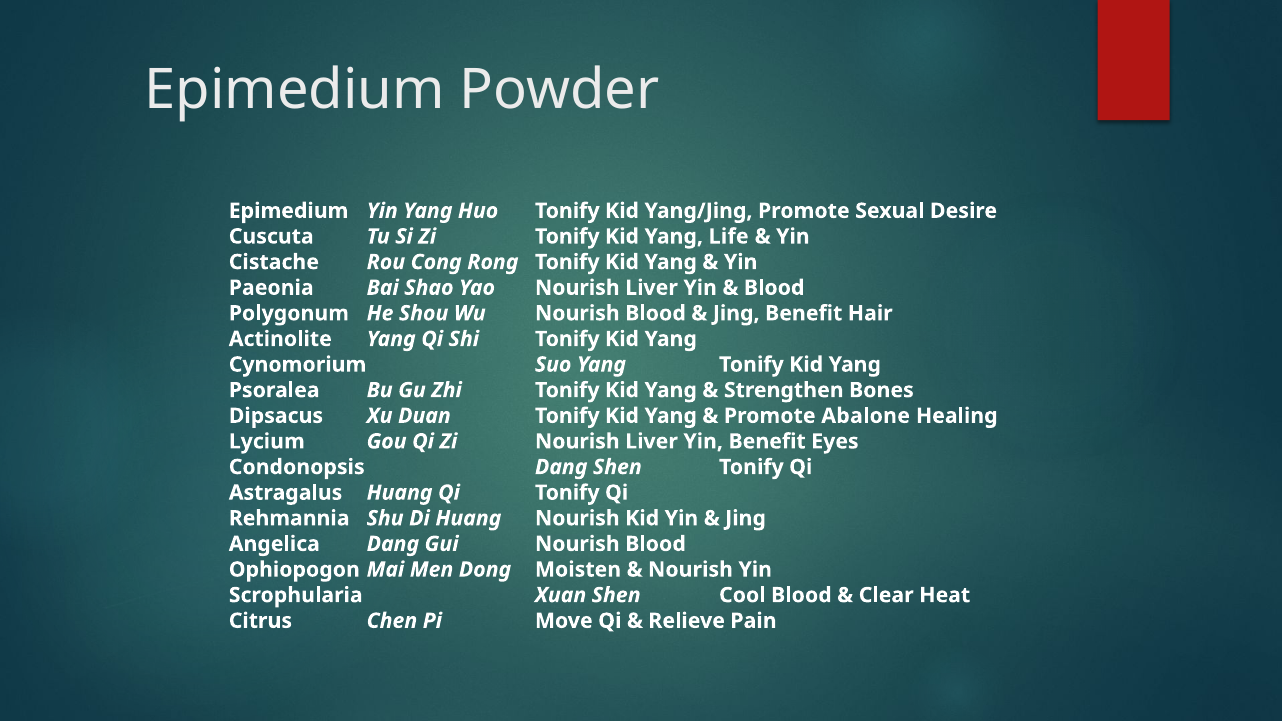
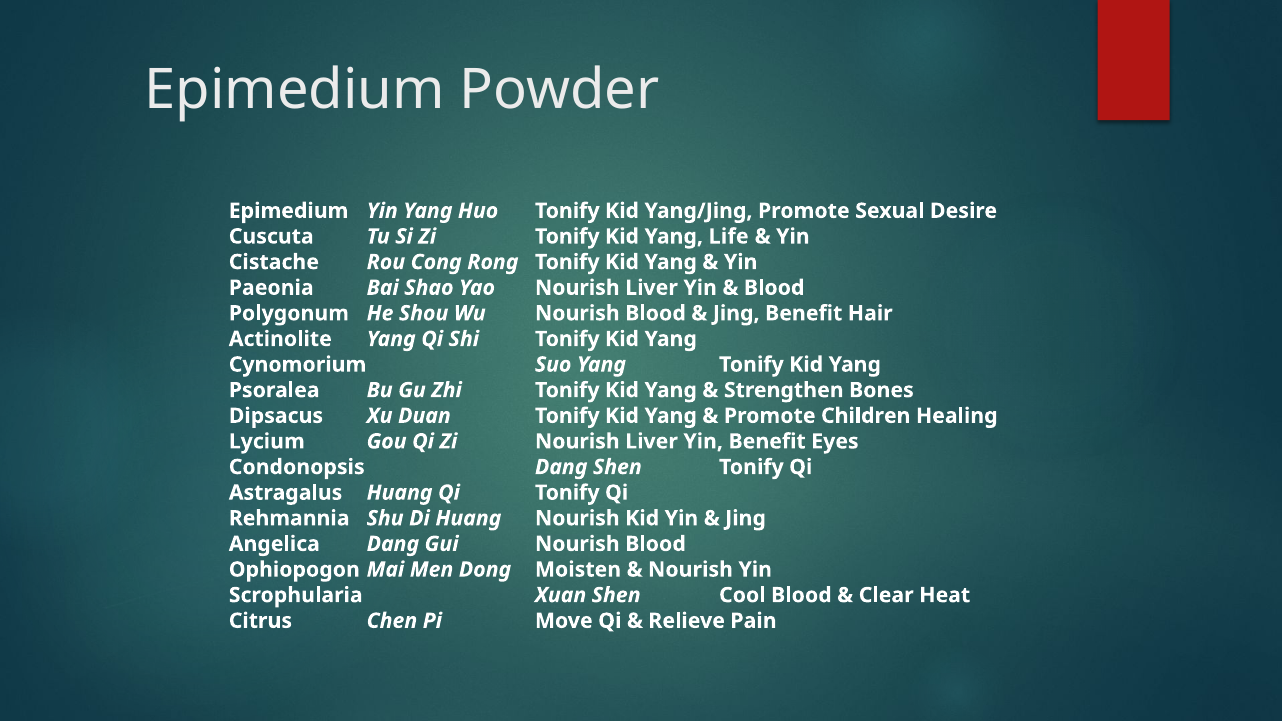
Abalone: Abalone -> Children (866, 416)
